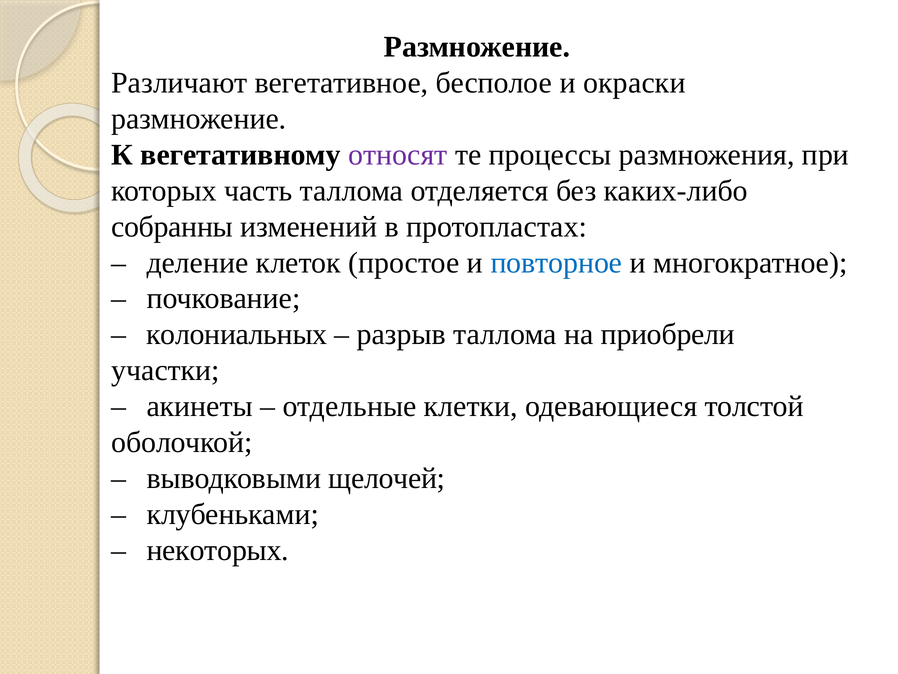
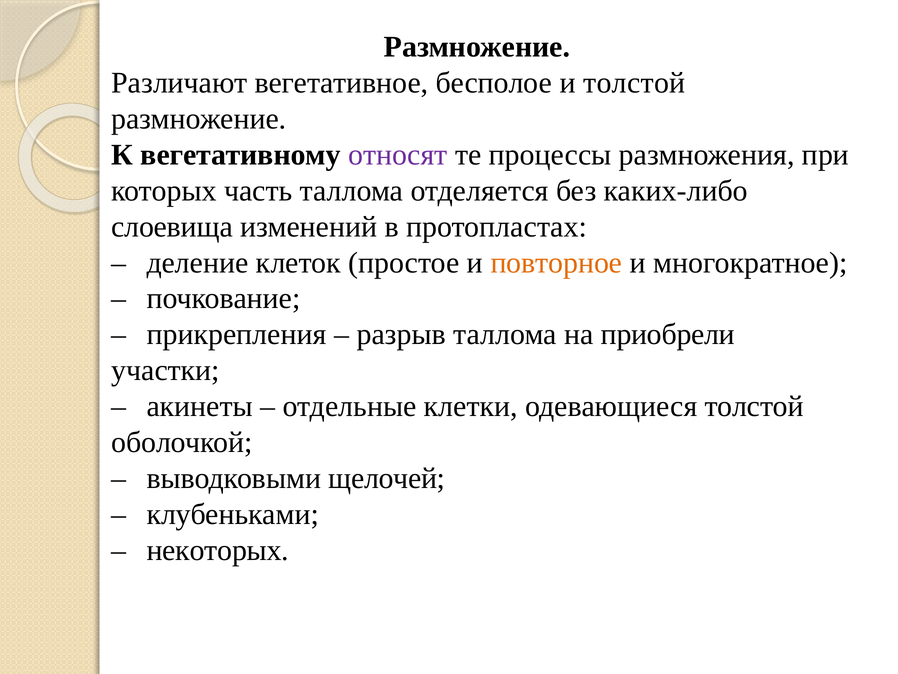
и окраски: окраски -> толстой (634, 83)
собранны: собранны -> слоевища (172, 226)
повторное colour: blue -> orange (556, 262)
колониальных: колониальных -> прикрепления (237, 334)
